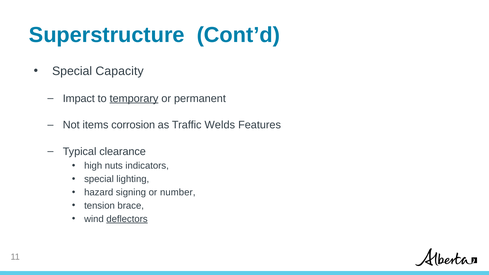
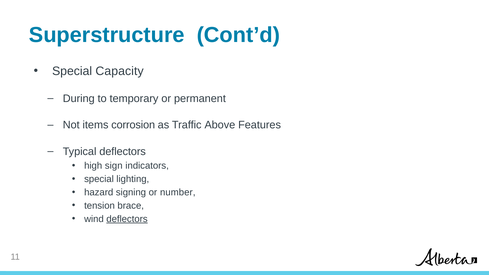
Impact: Impact -> During (79, 98)
temporary underline: present -> none (134, 98)
Welds: Welds -> Above (220, 125)
Typical clearance: clearance -> deflectors (123, 152)
nuts: nuts -> sign (114, 166)
